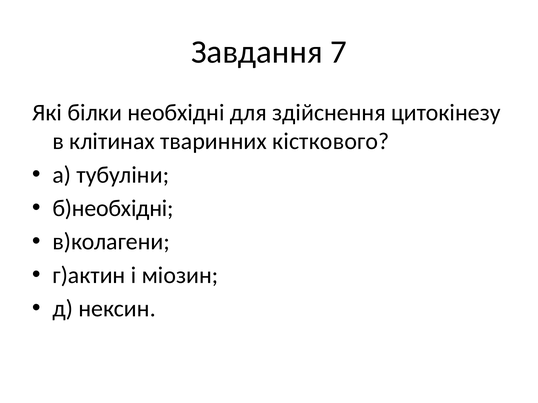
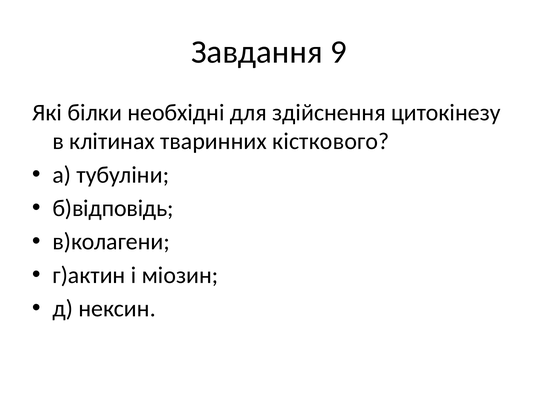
7: 7 -> 9 (338, 52)
б)необхідні: б)необхідні -> б)відповідь (113, 209)
